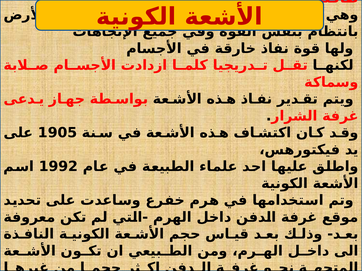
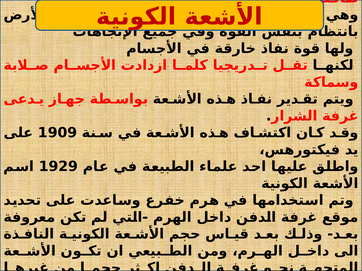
1905: 1905 -> 1909 (58, 133)
1992: 1992 -> 1929 (58, 167)
